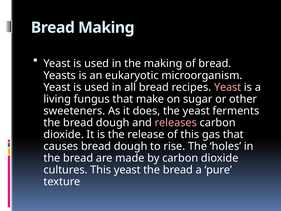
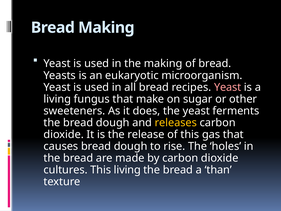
releases colour: pink -> yellow (176, 123)
This yeast: yeast -> living (127, 170)
pure: pure -> than (218, 170)
